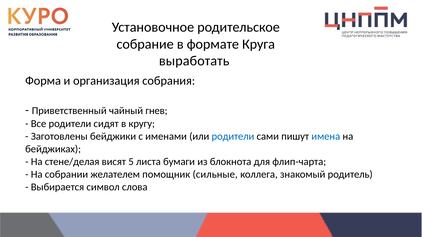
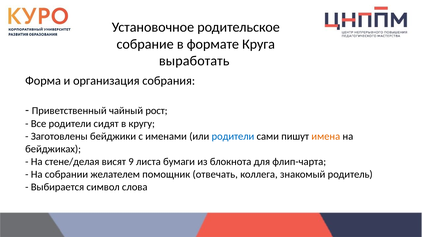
гнев: гнев -> рост (156, 111)
имена colour: blue -> orange (326, 137)
5: 5 -> 9 (131, 162)
сильные: сильные -> отвечать (215, 175)
